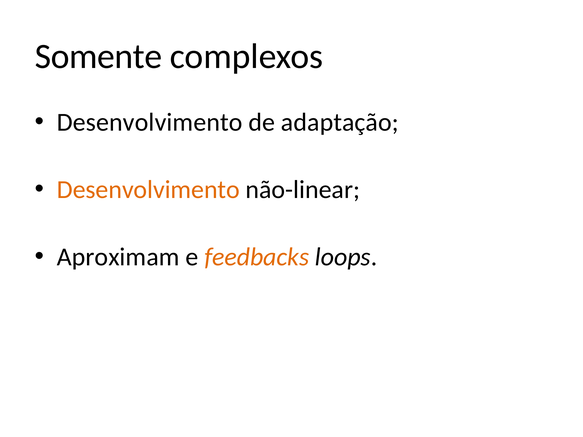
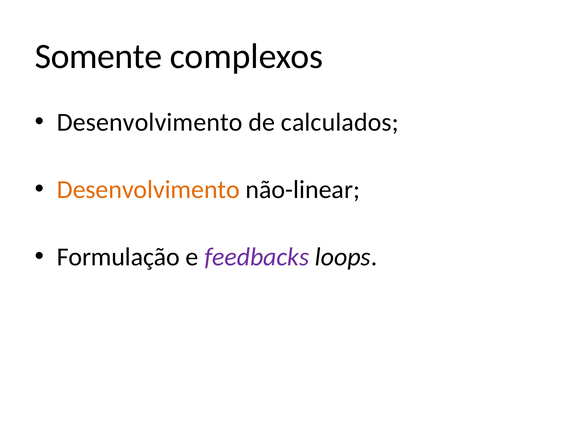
adaptação: adaptação -> calculados (340, 122)
Aproximam: Aproximam -> Formulação (118, 257)
feedbacks colour: orange -> purple (257, 257)
